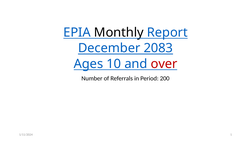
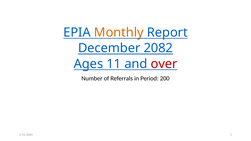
Monthly colour: black -> orange (119, 33)
2083: 2083 -> 2082 (158, 48)
10: 10 -> 11 (114, 64)
